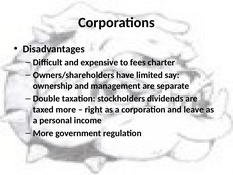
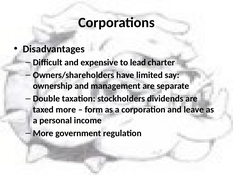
fees: fees -> lead (138, 62)
right: right -> form (94, 109)
